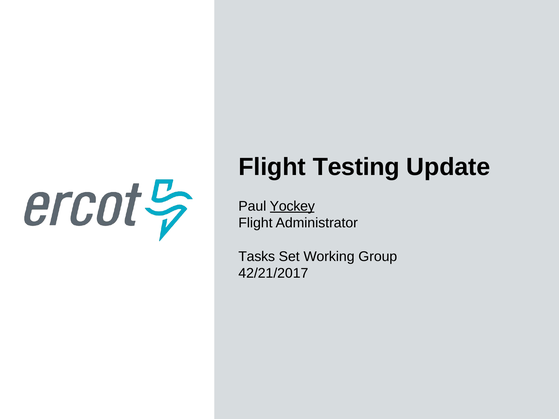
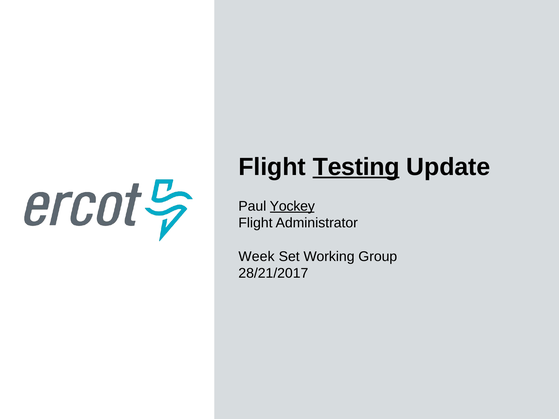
Testing underline: none -> present (356, 167)
Tasks: Tasks -> Week (257, 257)
42/21/2017: 42/21/2017 -> 28/21/2017 (273, 273)
